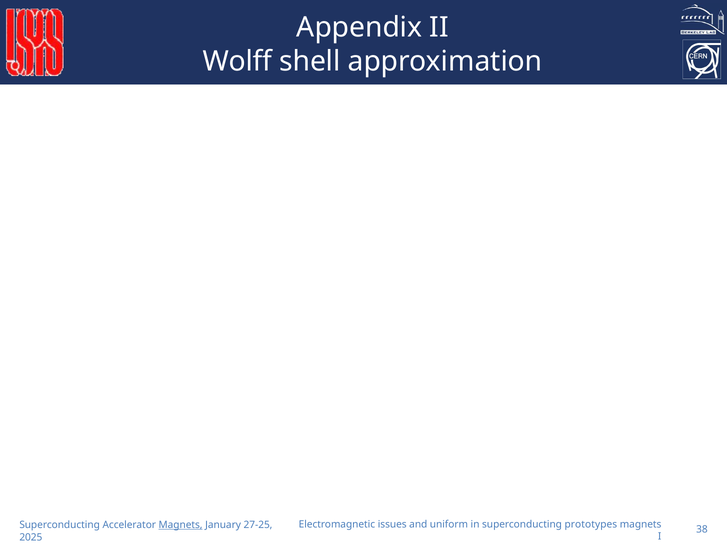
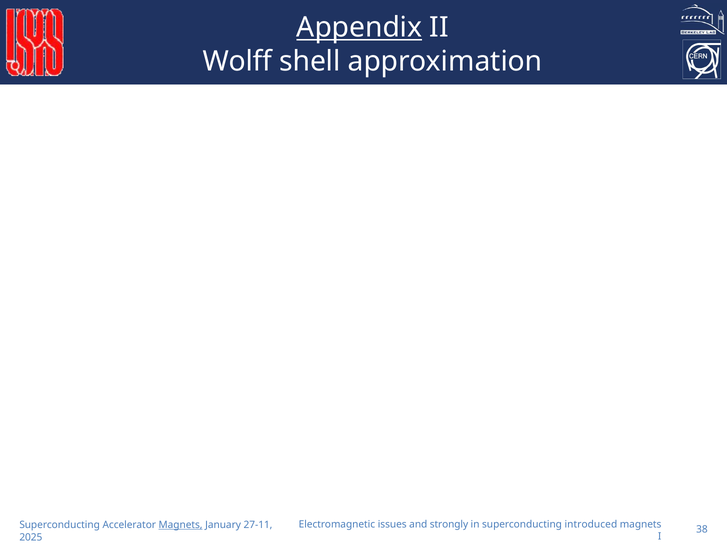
Appendix underline: none -> present (359, 27)
uniform: uniform -> strongly (449, 524)
prototypes: prototypes -> introduced (591, 524)
27-25: 27-25 -> 27-11 (258, 524)
